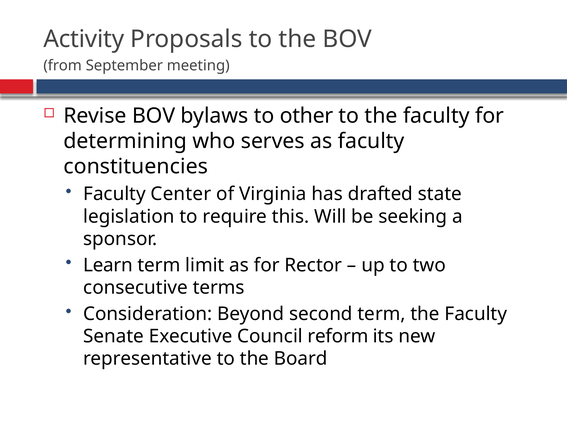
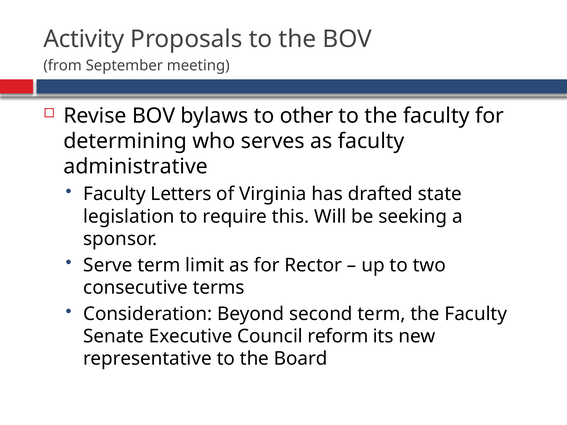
constituencies: constituencies -> administrative (136, 167)
Center: Center -> Letters (181, 194)
Learn: Learn -> Serve (108, 265)
